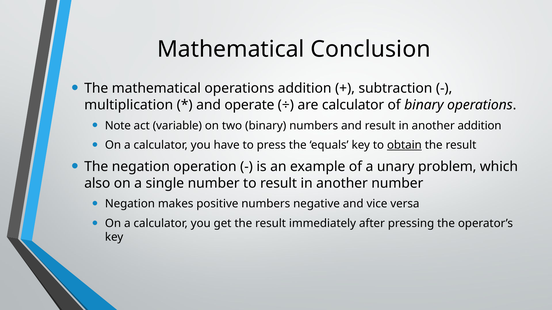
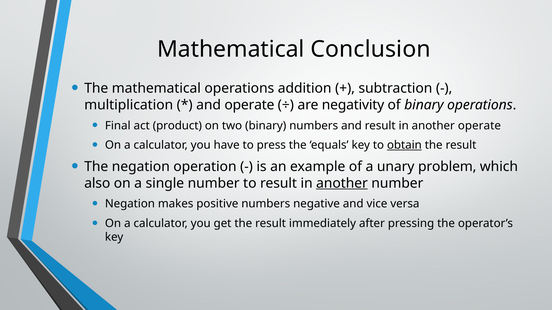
are calculator: calculator -> negativity (353, 105)
Note: Note -> Final (118, 126)
variable: variable -> product (177, 126)
another addition: addition -> operate (479, 126)
another underline: none -> present (342, 183)
